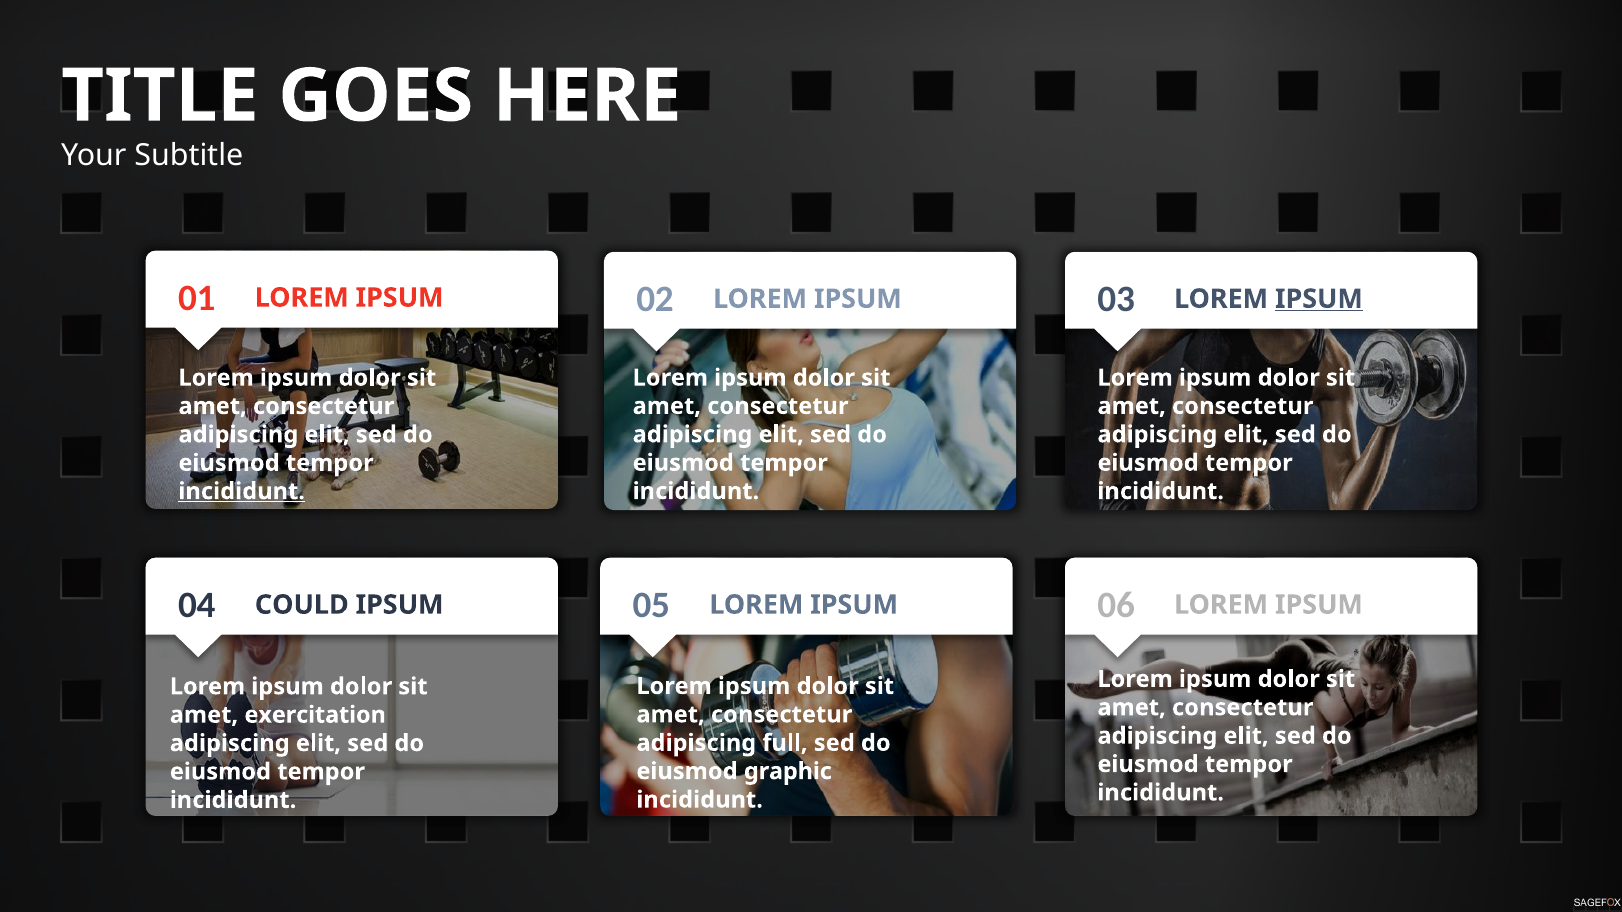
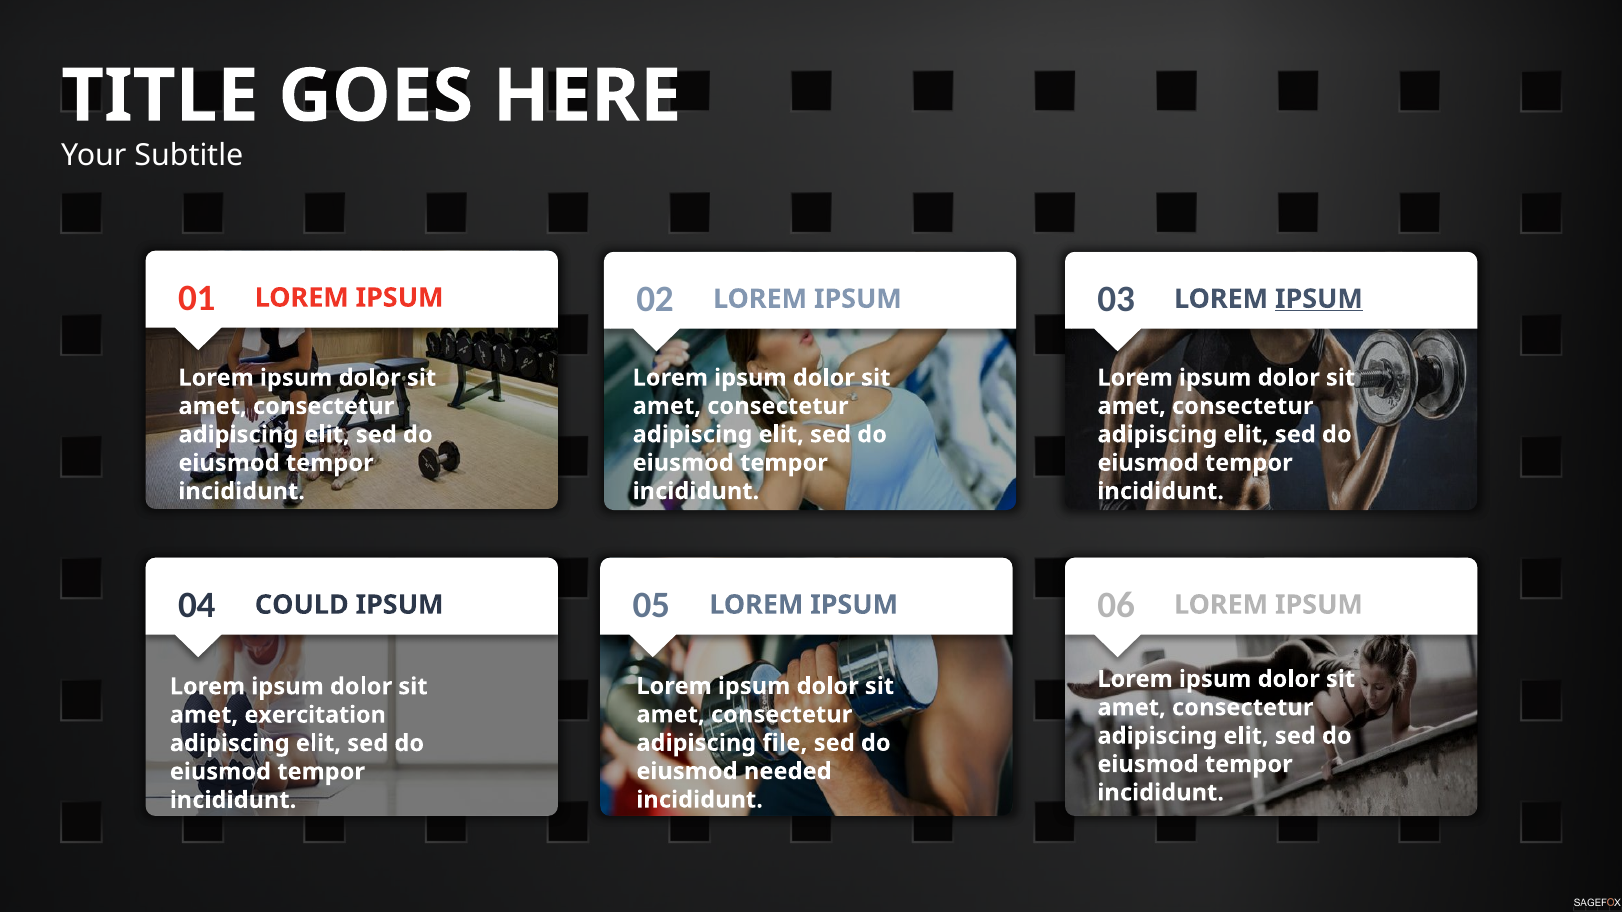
incididunt underline: present -> none (242, 492)
full: full -> file (785, 743)
graphic: graphic -> needed (788, 772)
